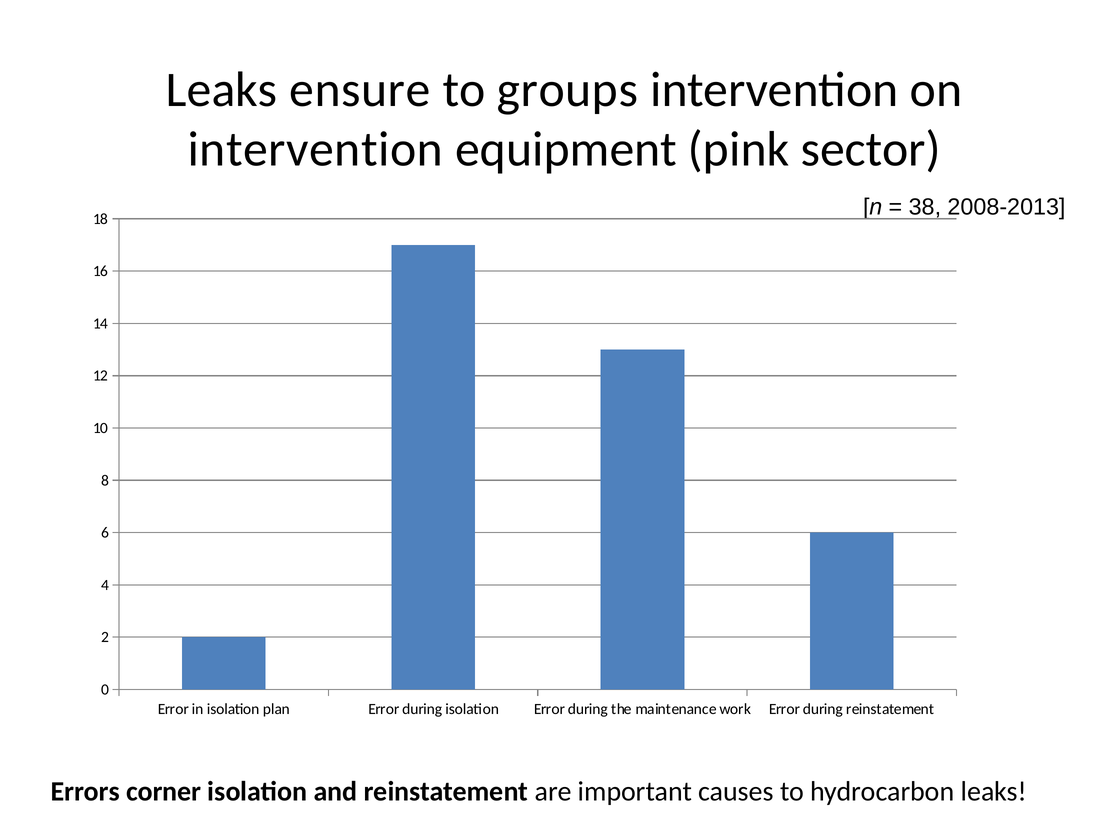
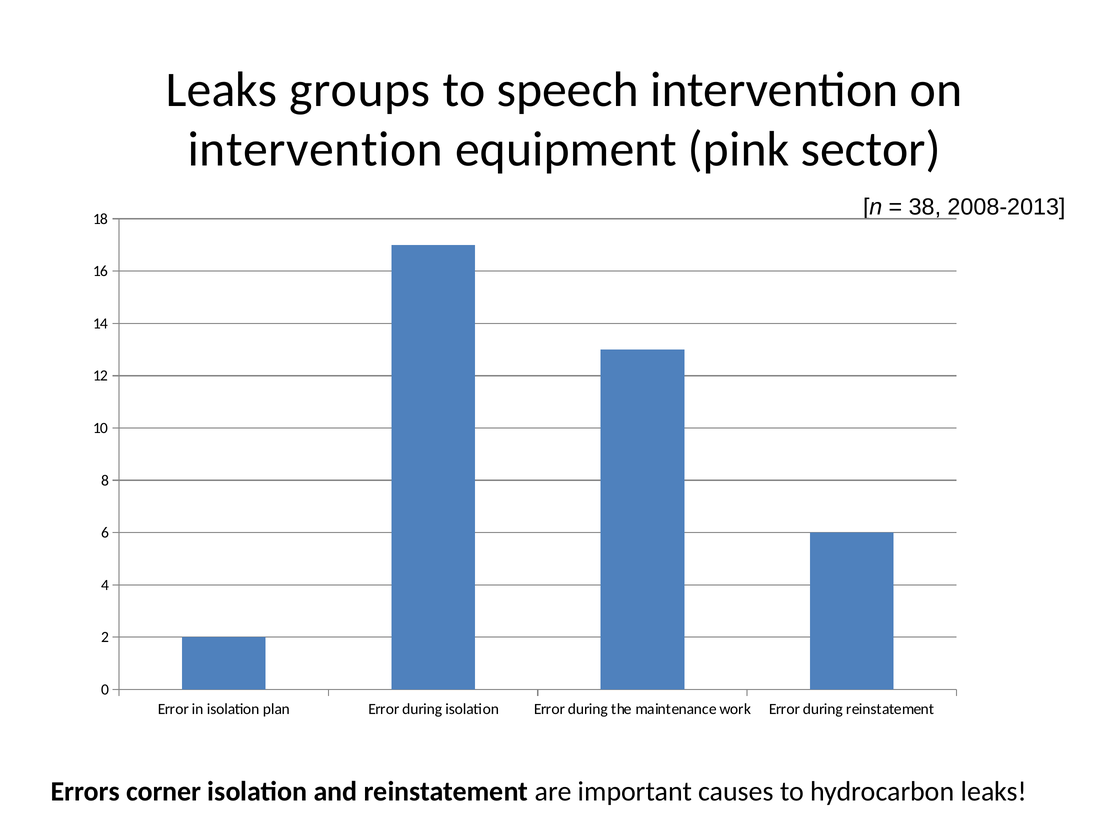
ensure: ensure -> groups (360, 90)
groups: groups -> speech (568, 90)
